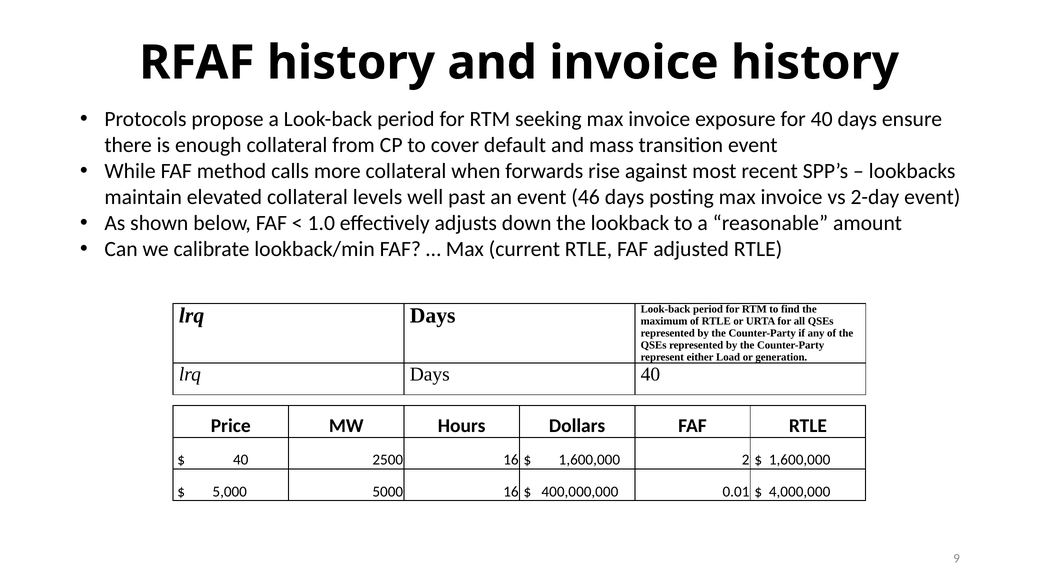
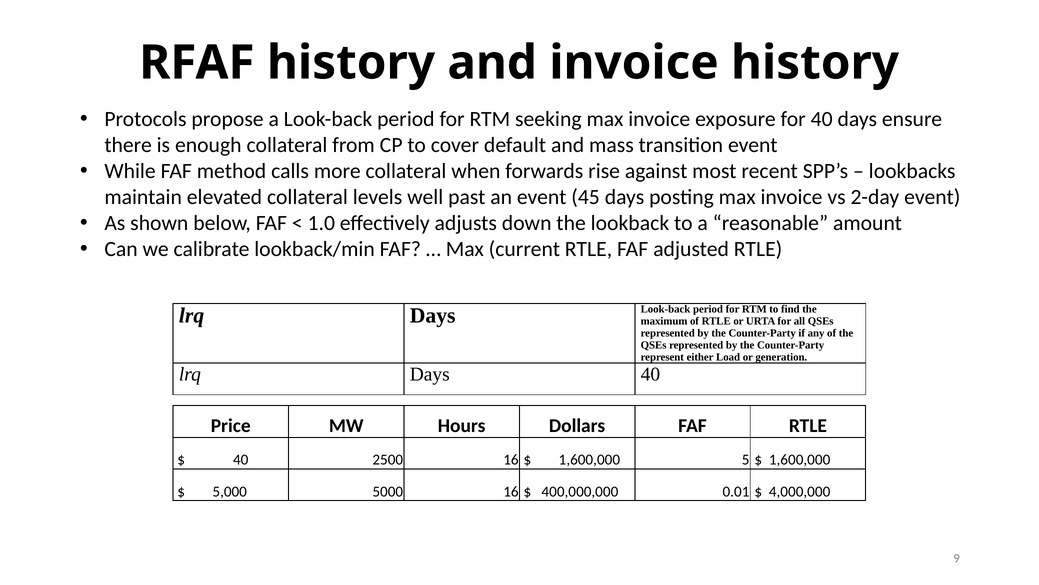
46: 46 -> 45 (586, 197)
2: 2 -> 5 (746, 459)
